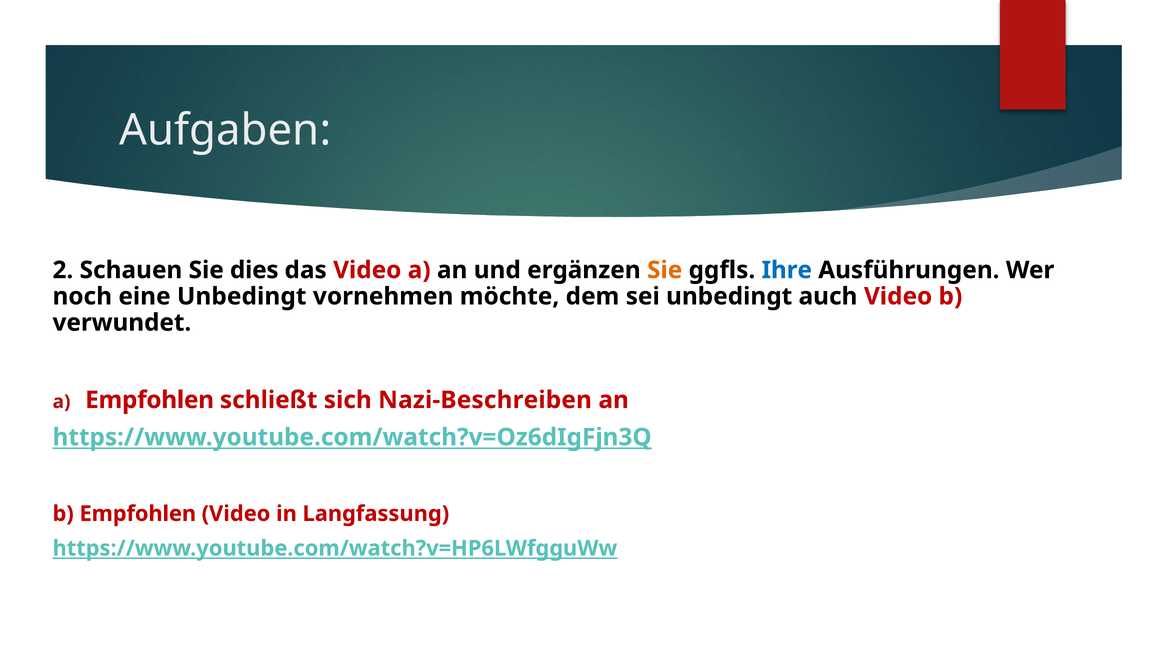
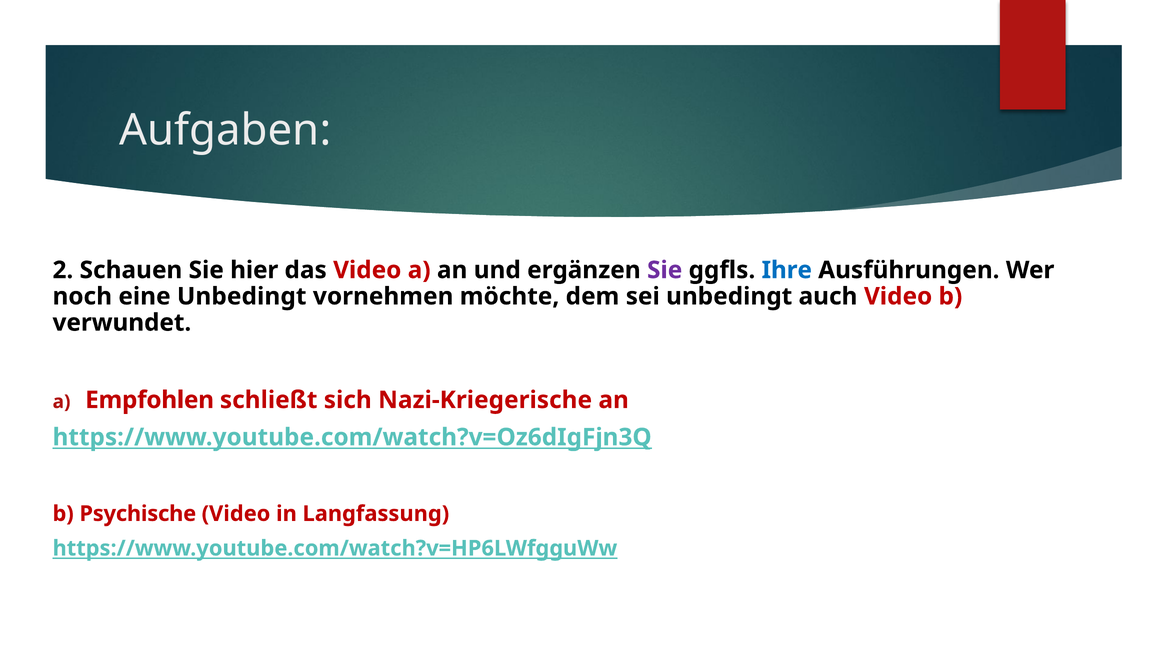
dies: dies -> hier (254, 270)
Sie colour: orange -> purple (665, 270)
Nazi-Beschreiben: Nazi-Beschreiben -> Nazi-Kriegerische (485, 400)
b Empfohlen: Empfohlen -> Psychische (138, 514)
